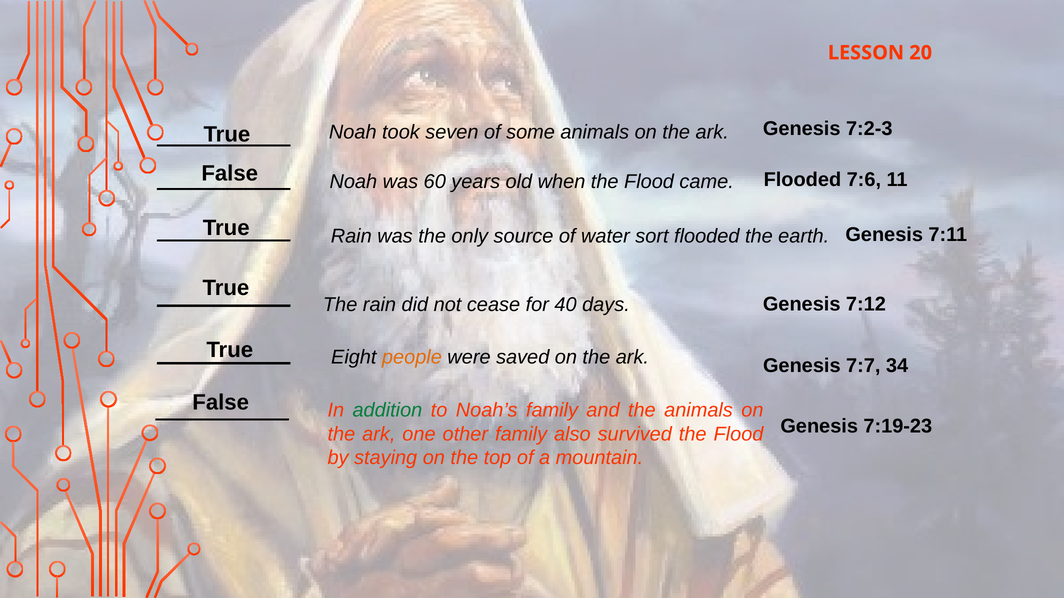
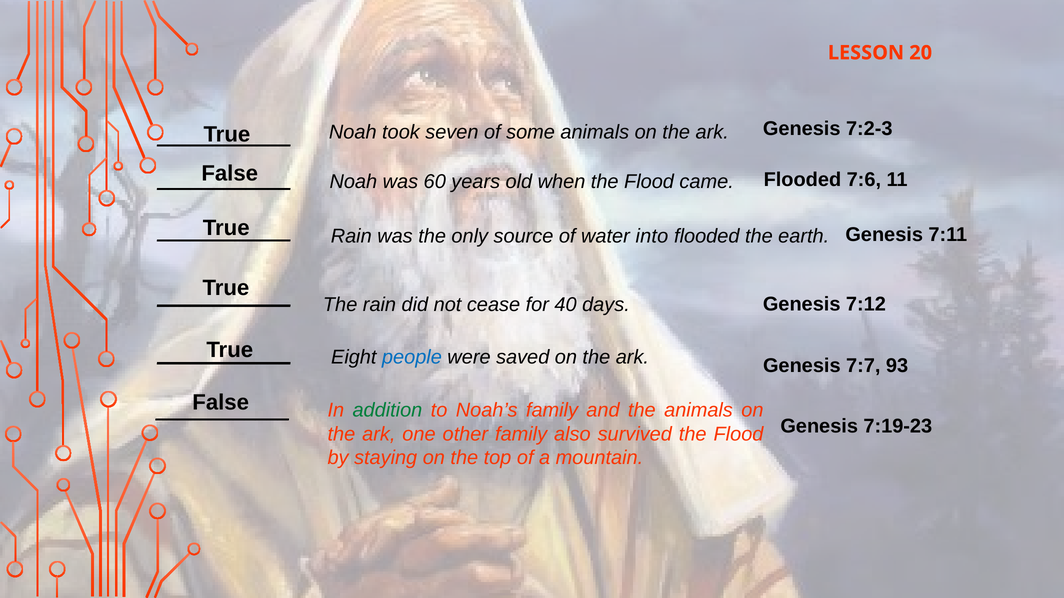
sort: sort -> into (652, 236)
people colour: orange -> blue (412, 358)
34: 34 -> 93 (897, 366)
